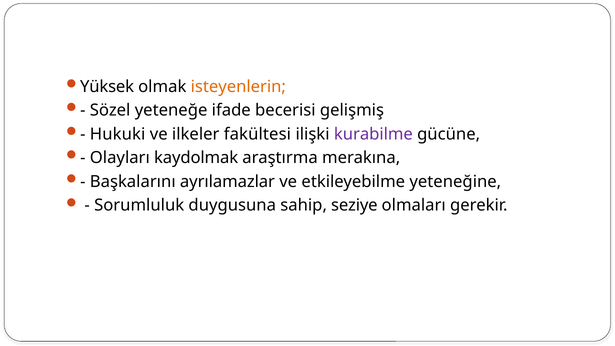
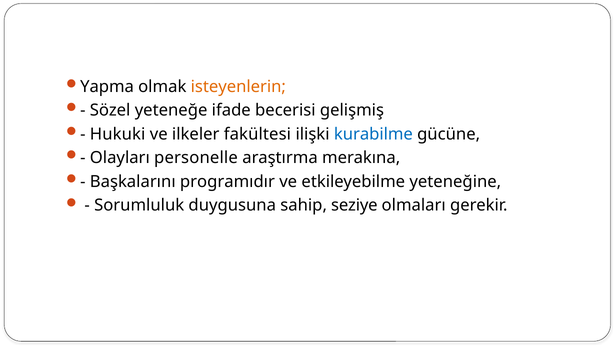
Yüksek: Yüksek -> Yapma (107, 86)
kurabilme colour: purple -> blue (373, 134)
kaydolmak: kaydolmak -> personelle (196, 158)
ayrılamazlar: ayrılamazlar -> programıdır (227, 182)
